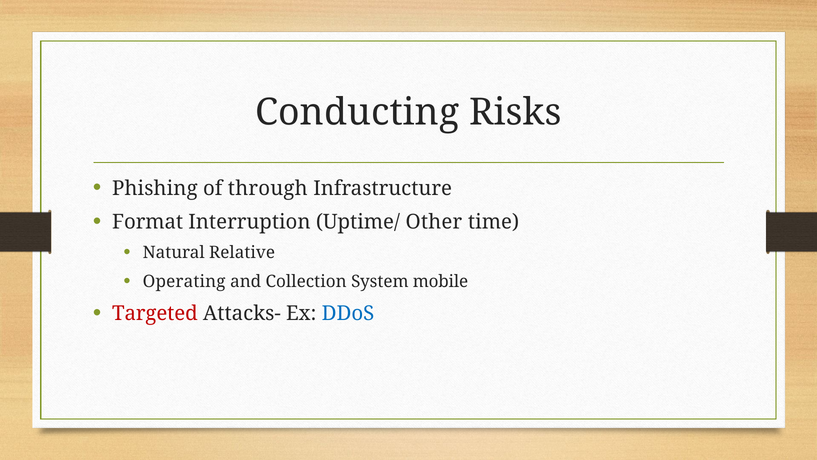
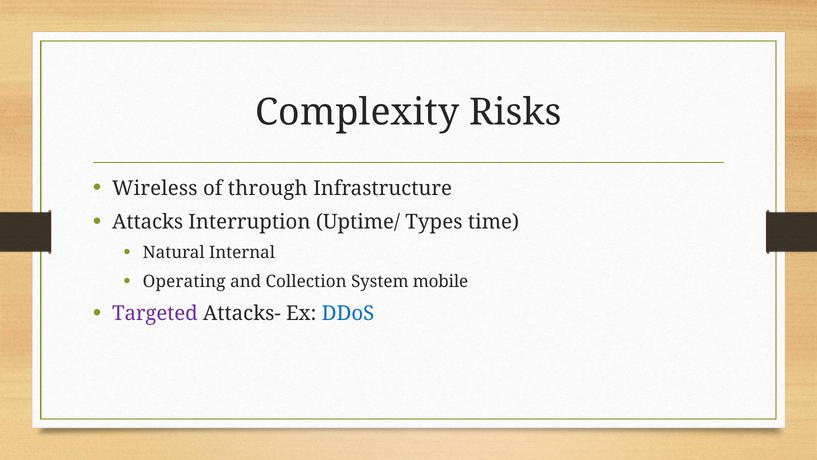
Conducting: Conducting -> Complexity (357, 112)
Phishing: Phishing -> Wireless (155, 188)
Format: Format -> Attacks (148, 222)
Other: Other -> Types (434, 222)
Relative: Relative -> Internal (242, 253)
Targeted colour: red -> purple (155, 313)
